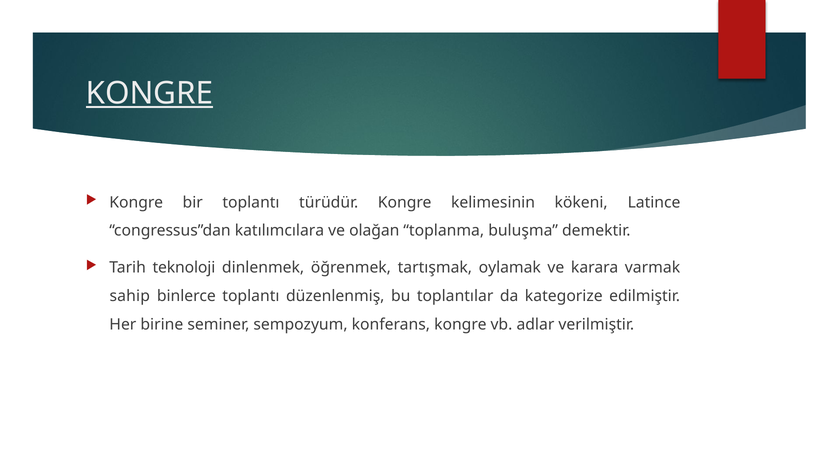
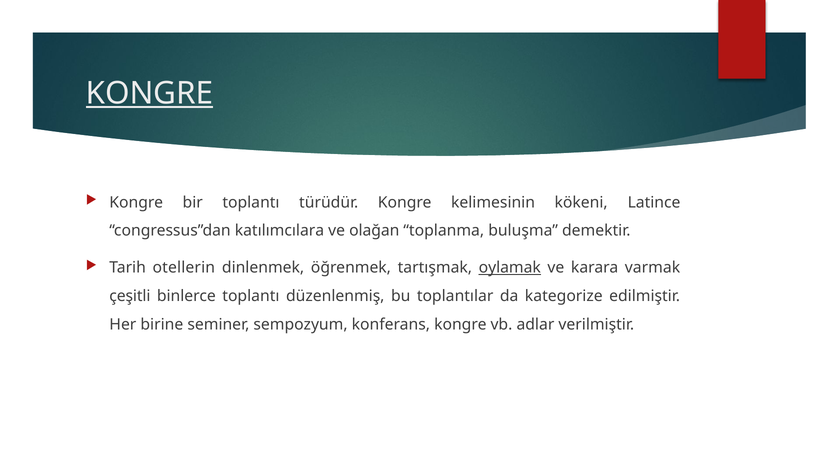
teknoloji: teknoloji -> otellerin (184, 268)
oylamak underline: none -> present (510, 268)
sahip: sahip -> çeşitli (130, 296)
